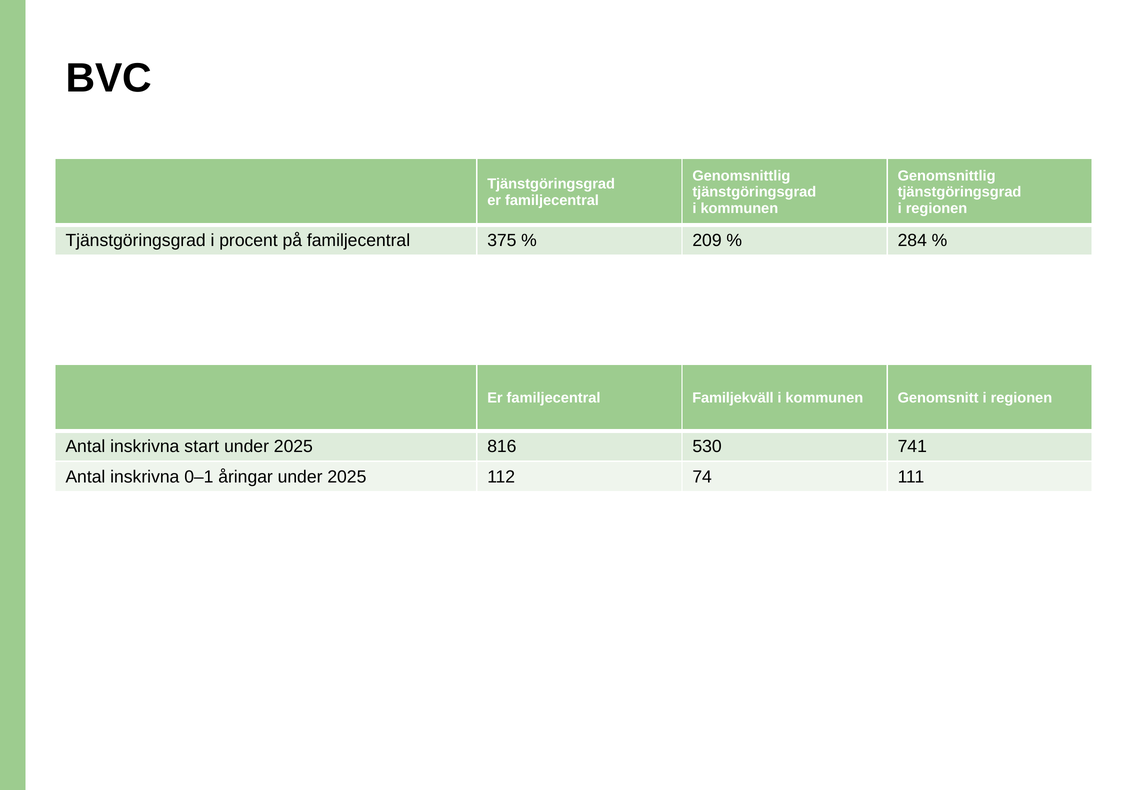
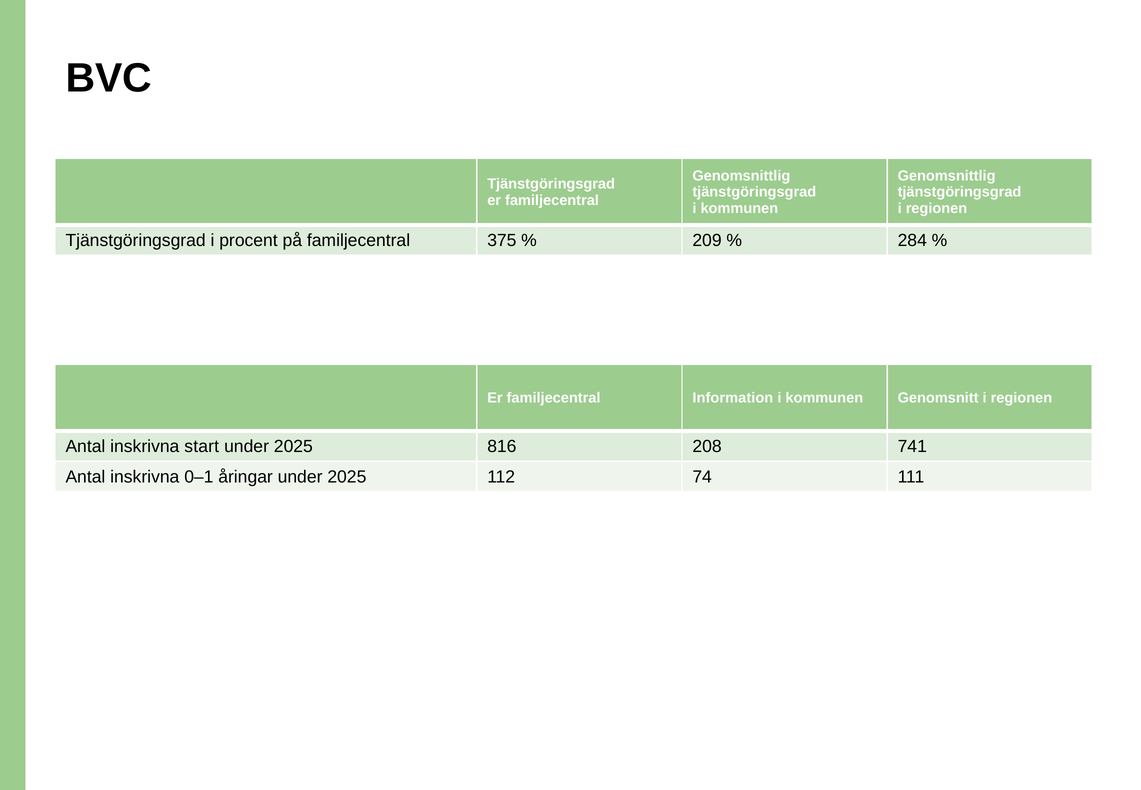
Familjekväll: Familjekväll -> Information (733, 398)
530: 530 -> 208 (707, 447)
